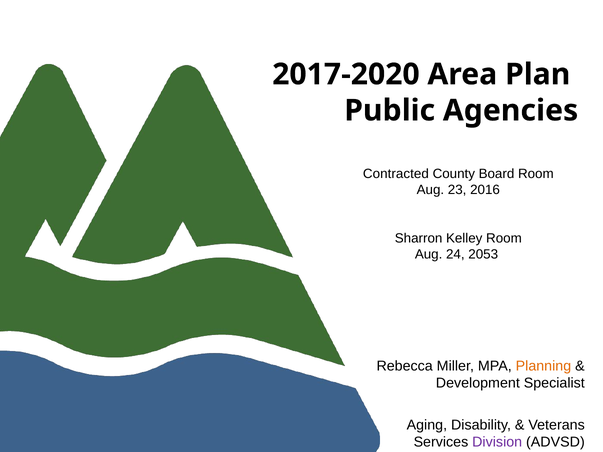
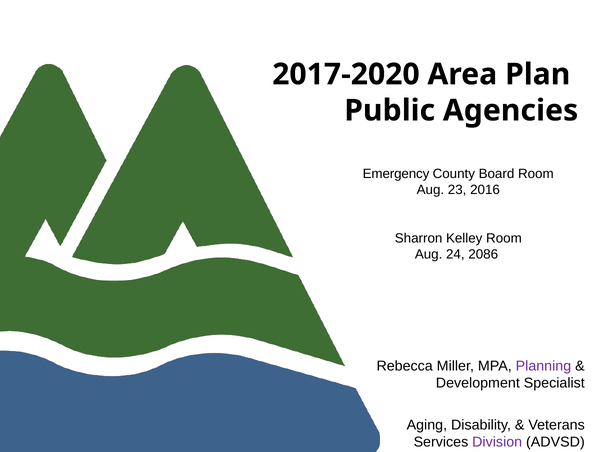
Contracted: Contracted -> Emergency (396, 174)
2053: 2053 -> 2086 (483, 254)
Planning colour: orange -> purple (543, 366)
